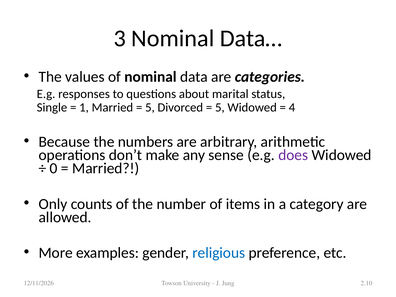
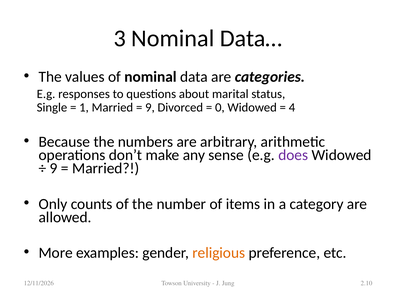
5: 5 -> 9 (150, 108)
5: 5 -> 0 (220, 108)
0: 0 -> 9 (54, 168)
religious colour: blue -> orange (219, 253)
